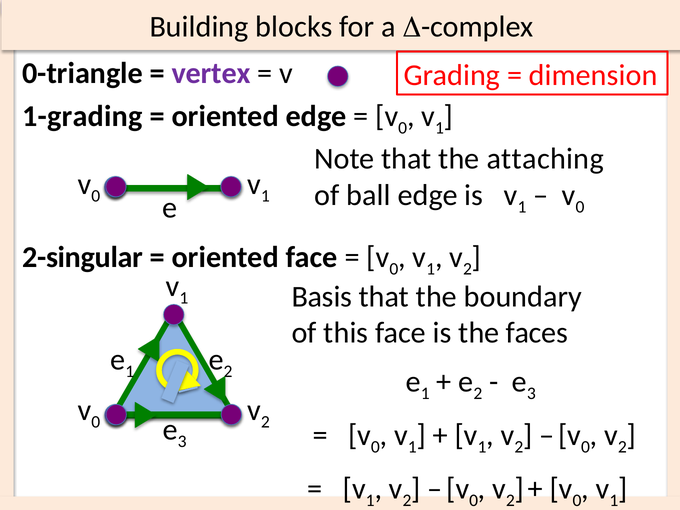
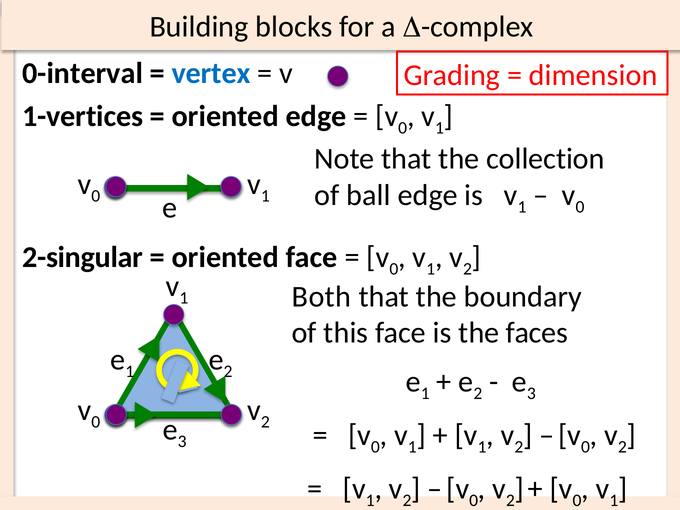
0-triangle: 0-triangle -> 0-interval (82, 73)
vertex colour: purple -> blue (211, 73)
1-grading: 1-grading -> 1-vertices (83, 116)
attaching: attaching -> collection (545, 159)
Basis: Basis -> Both (322, 297)
